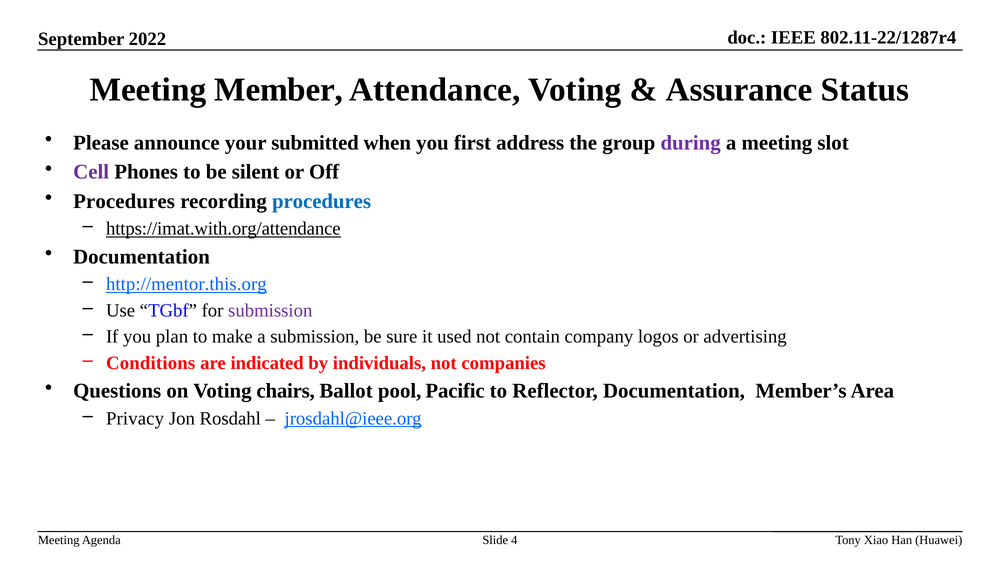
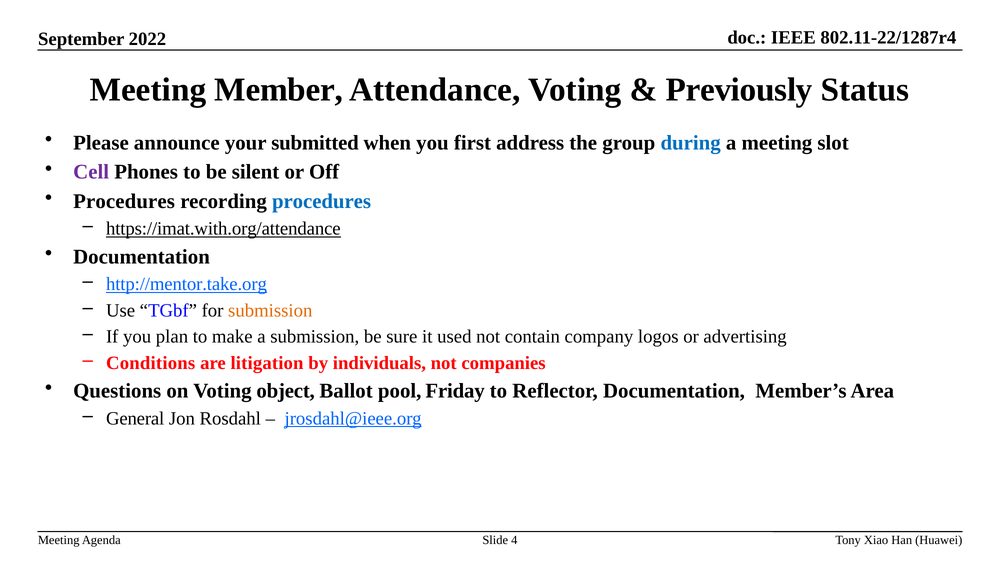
Assurance: Assurance -> Previously (739, 90)
during colour: purple -> blue (691, 143)
http://mentor.this.org: http://mentor.this.org -> http://mentor.take.org (186, 284)
submission colour: purple -> orange (270, 310)
indicated: indicated -> litigation (267, 363)
chairs: chairs -> object (286, 391)
Pacific: Pacific -> Friday (455, 391)
Privacy: Privacy -> General (135, 418)
